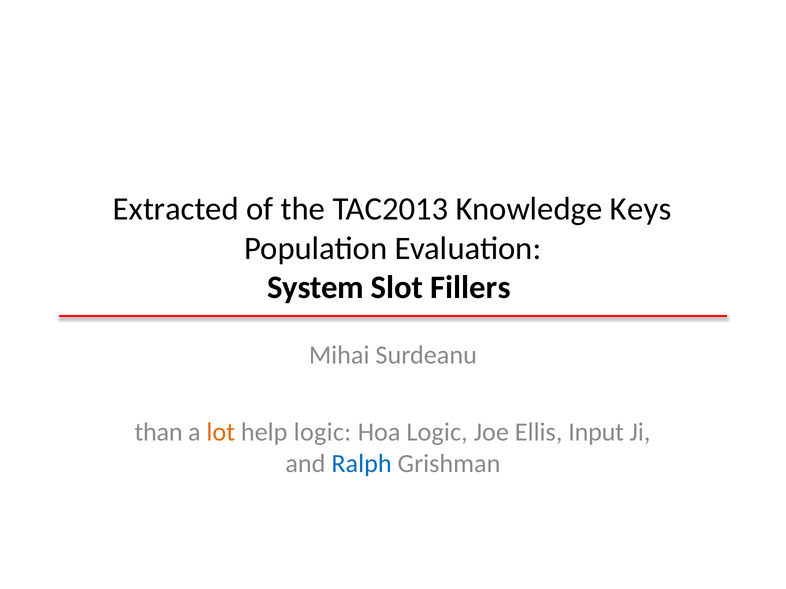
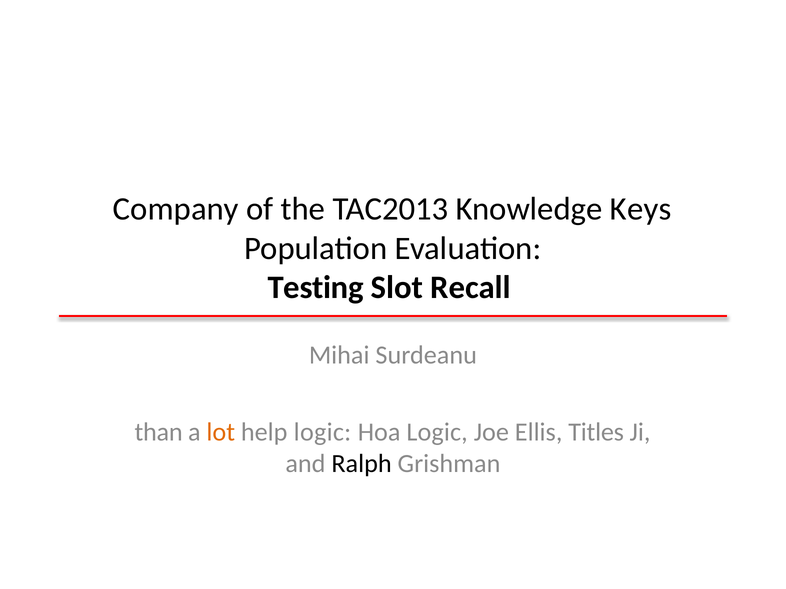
Extracted: Extracted -> Company (176, 209)
System: System -> Testing (316, 288)
Fillers: Fillers -> Recall (471, 288)
Input: Input -> Titles (596, 432)
Ralph colour: blue -> black (362, 464)
